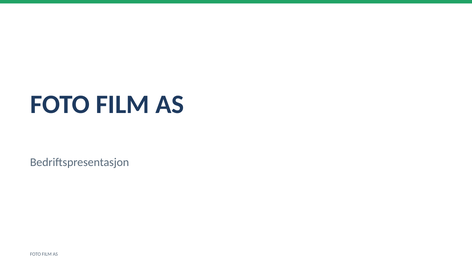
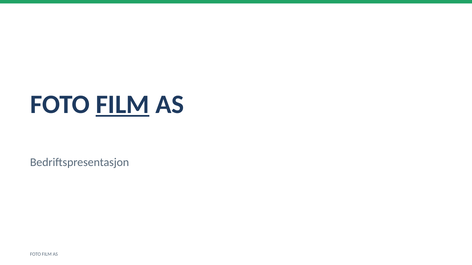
FILM underline: none -> present (123, 105)
